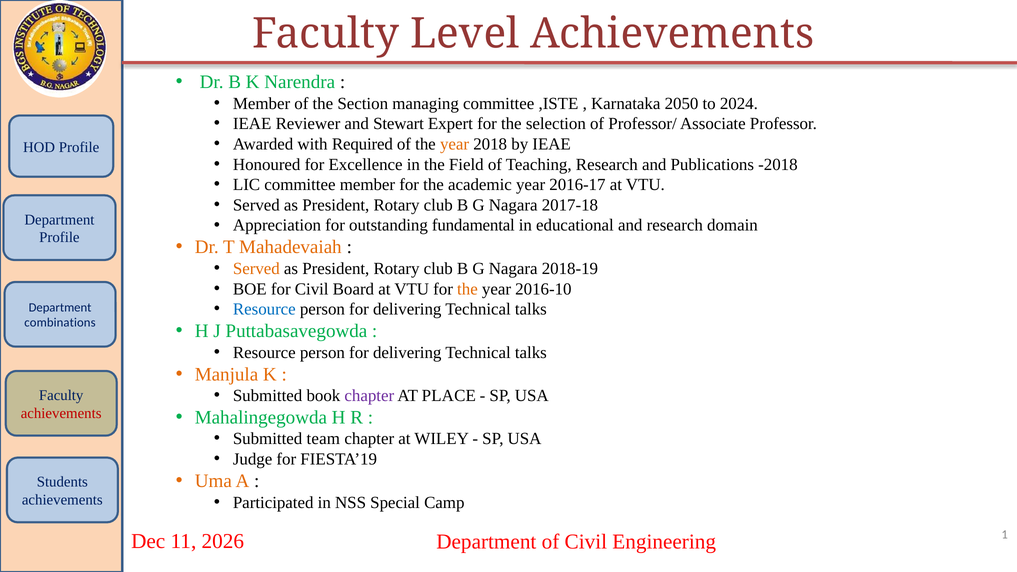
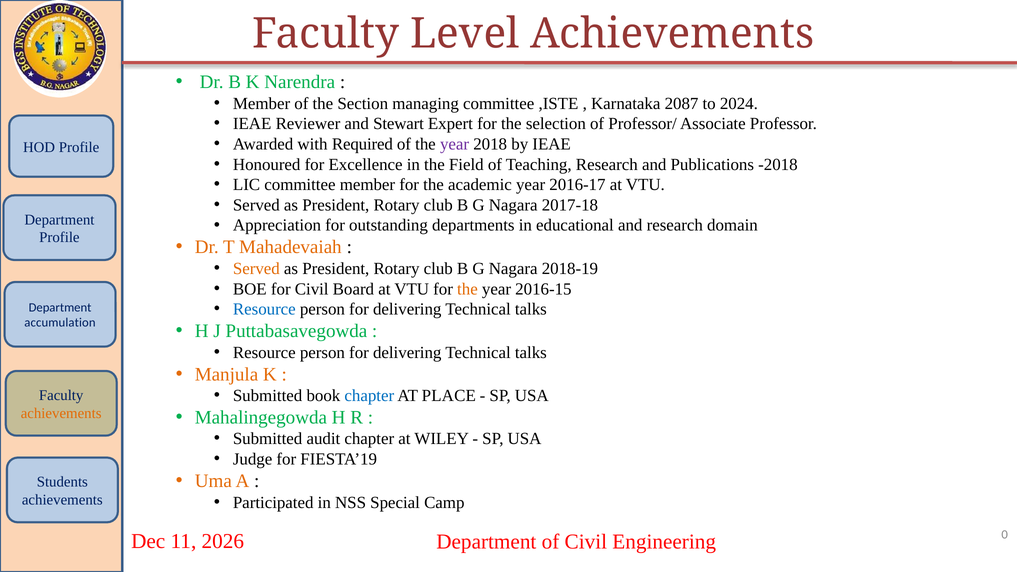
2050: 2050 -> 2087 (682, 103)
year colour: orange -> purple (455, 144)
fundamental: fundamental -> departments (473, 225)
2016-10: 2016-10 -> 2016-15 (543, 289)
combinations: combinations -> accumulation (60, 323)
chapter colour: purple -> blue (369, 396)
achievements colour: red -> orange (61, 413)
team: team -> audit (323, 439)
1: 1 -> 0 (1005, 535)
